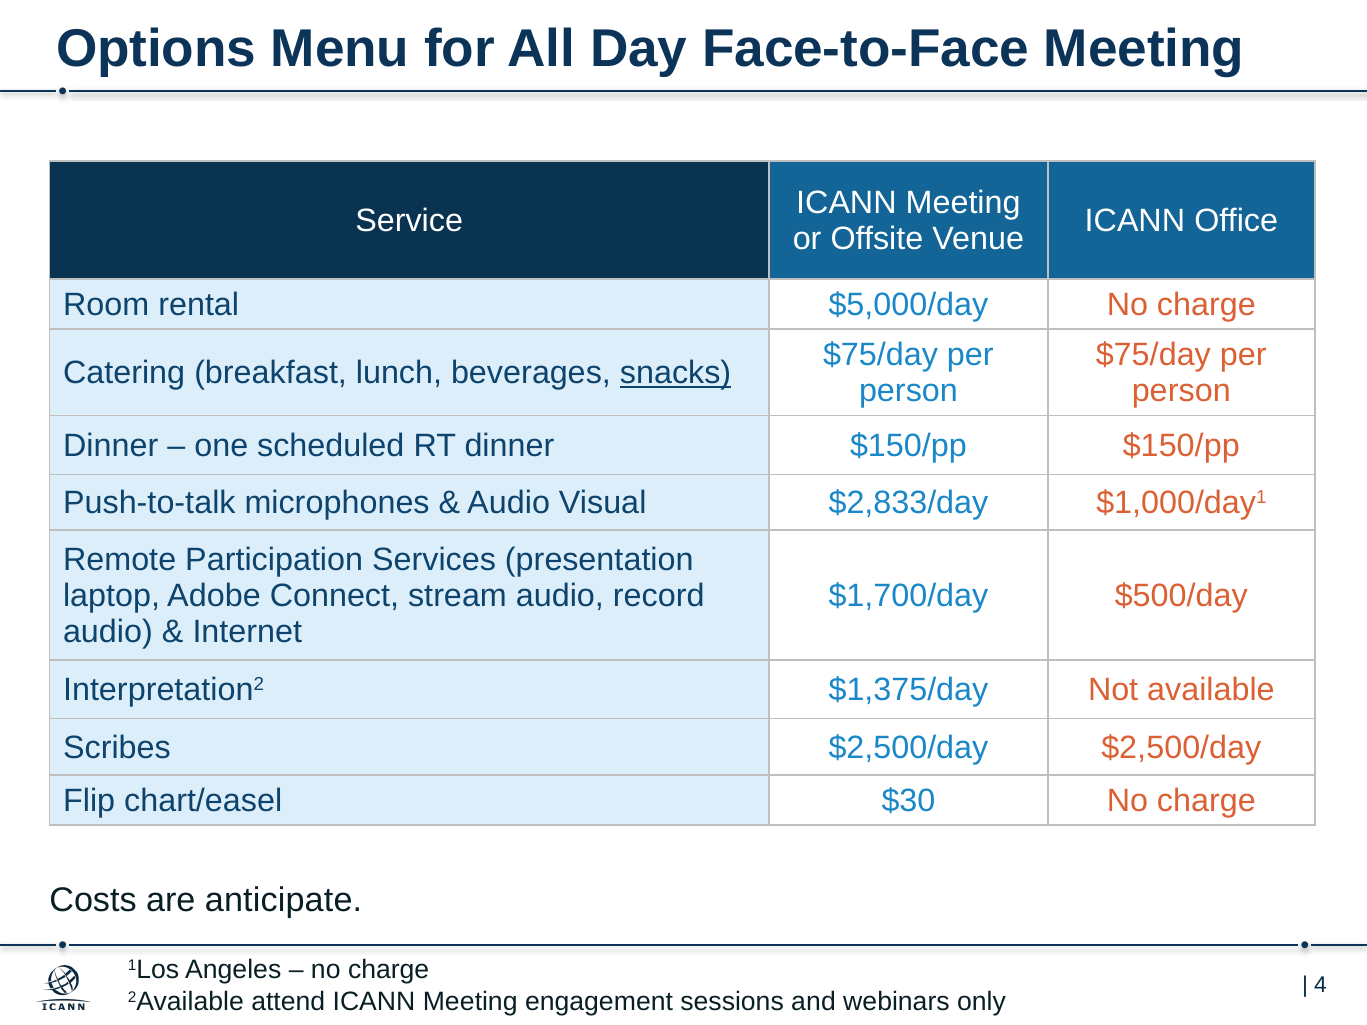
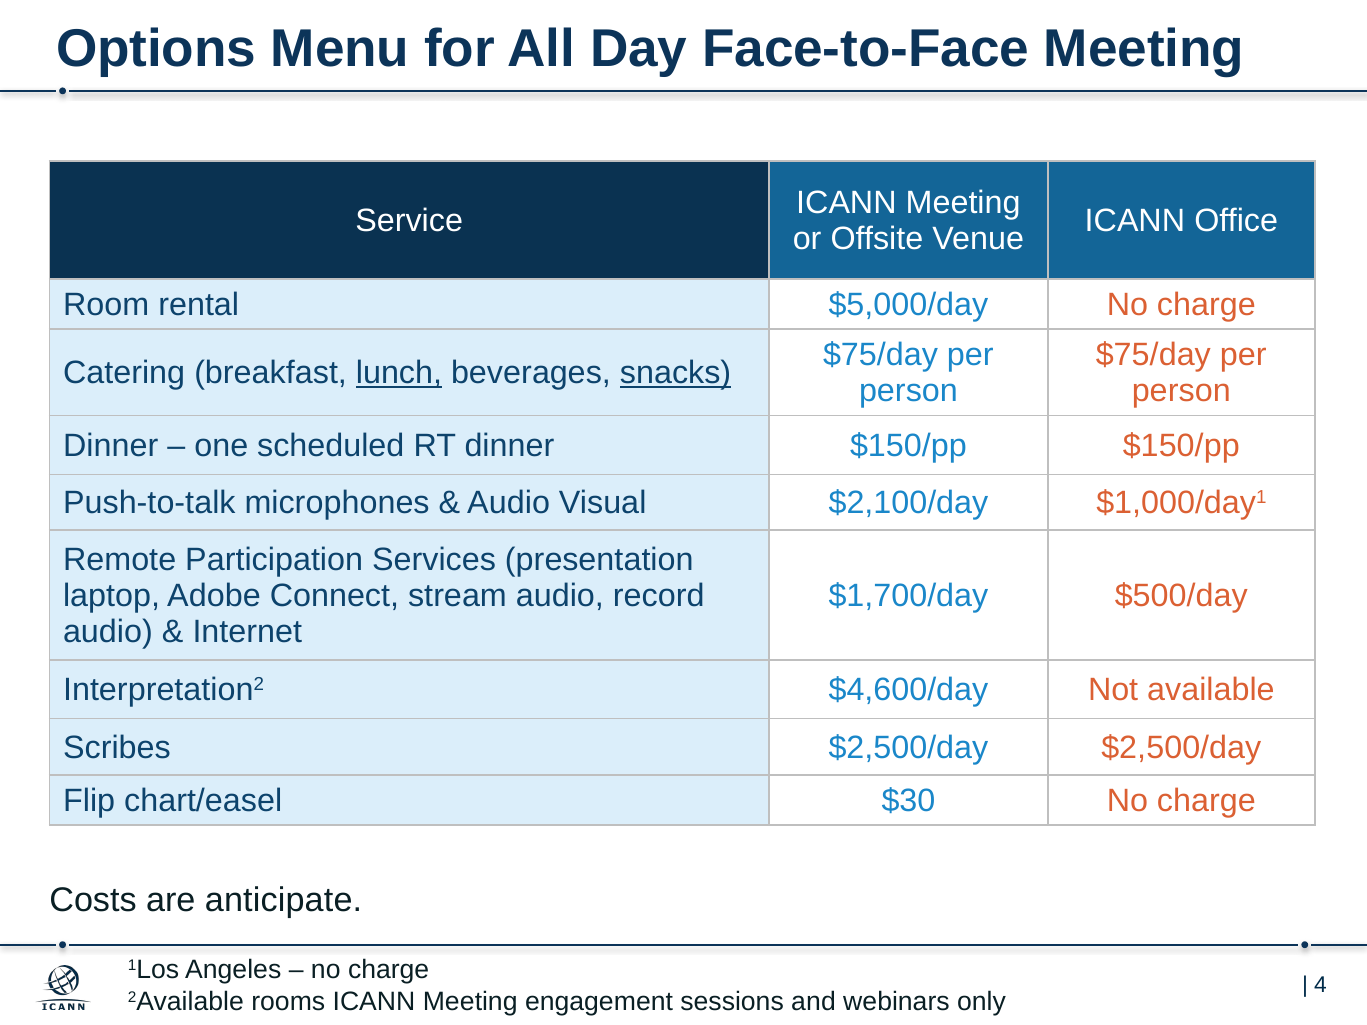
lunch underline: none -> present (399, 373)
$2,833/day: $2,833/day -> $2,100/day (908, 503)
$1,375/day: $1,375/day -> $4,600/day (908, 690)
attend: attend -> rooms (288, 1002)
